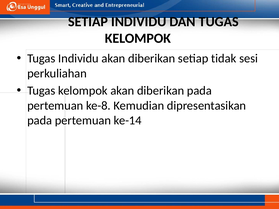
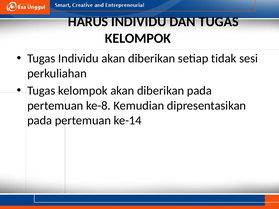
SETIAP: SETIAP -> HARUS (88, 22)
